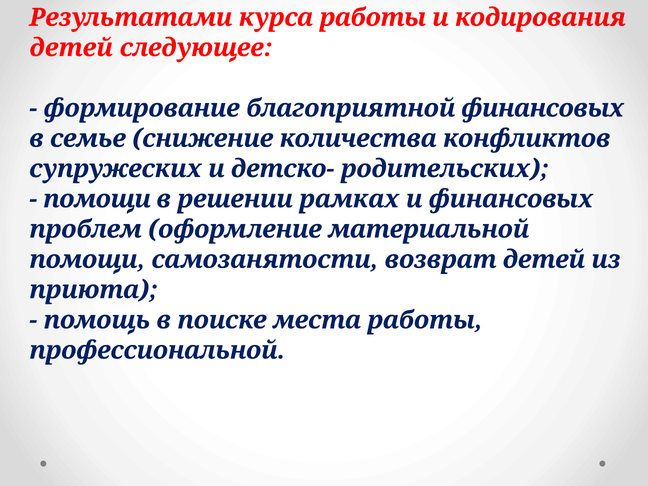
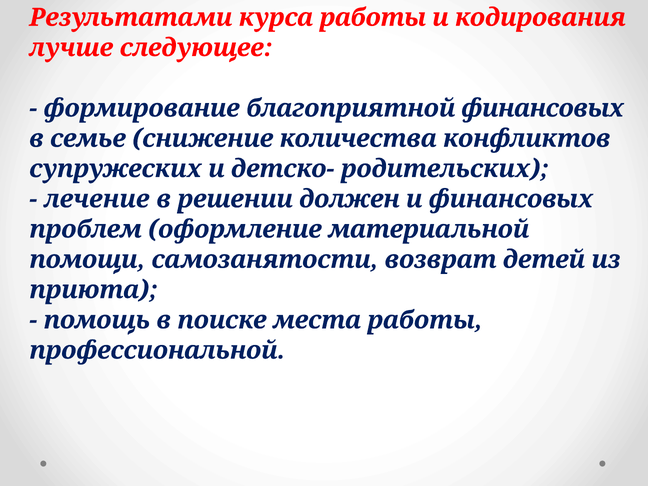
детей: детей -> лучше (71, 48)
помощи: помощи -> лечение (97, 199)
рамках: рамках -> должен (349, 199)
